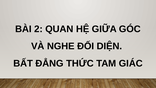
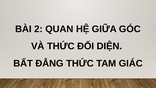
VÀ NGHE: NGHE -> THỨC (61, 46)
